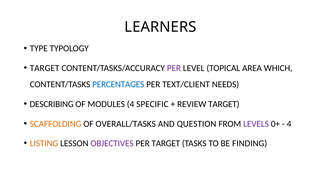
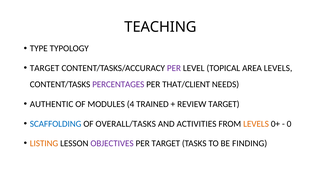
LEARNERS: LEARNERS -> TEACHING (161, 27)
AREA WHICH: WHICH -> LEVELS (278, 68)
PERCENTAGES colour: blue -> purple (118, 84)
TEXT/CLIENT: TEXT/CLIENT -> THAT/CLIENT (186, 84)
DESCRIBING: DESCRIBING -> AUTHENTIC (52, 104)
SPECIFIC: SPECIFIC -> TRAINED (152, 104)
SCAFFOLDING colour: orange -> blue (56, 123)
QUESTION: QUESTION -> ACTIVITIES (197, 123)
LEVELS colour: purple -> orange (256, 123)
4: 4 -> 0 (289, 123)
